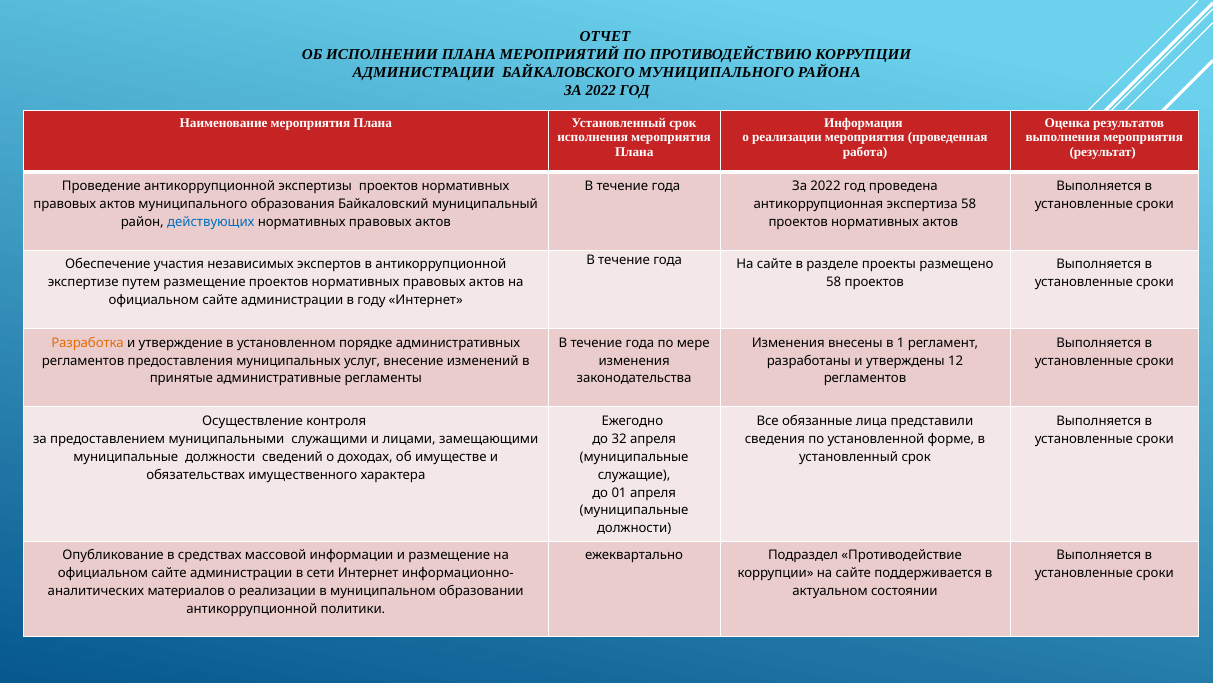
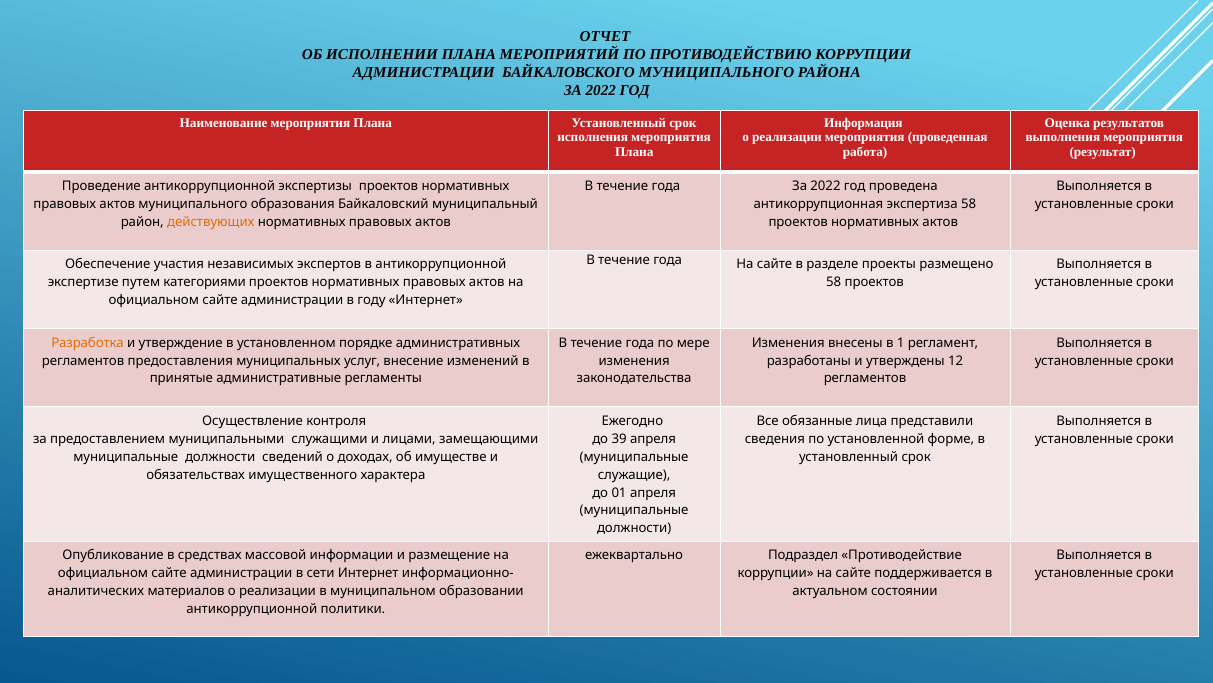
действующих colour: blue -> orange (211, 222)
путем размещение: размещение -> категориями (205, 282)
32: 32 -> 39 (619, 438)
